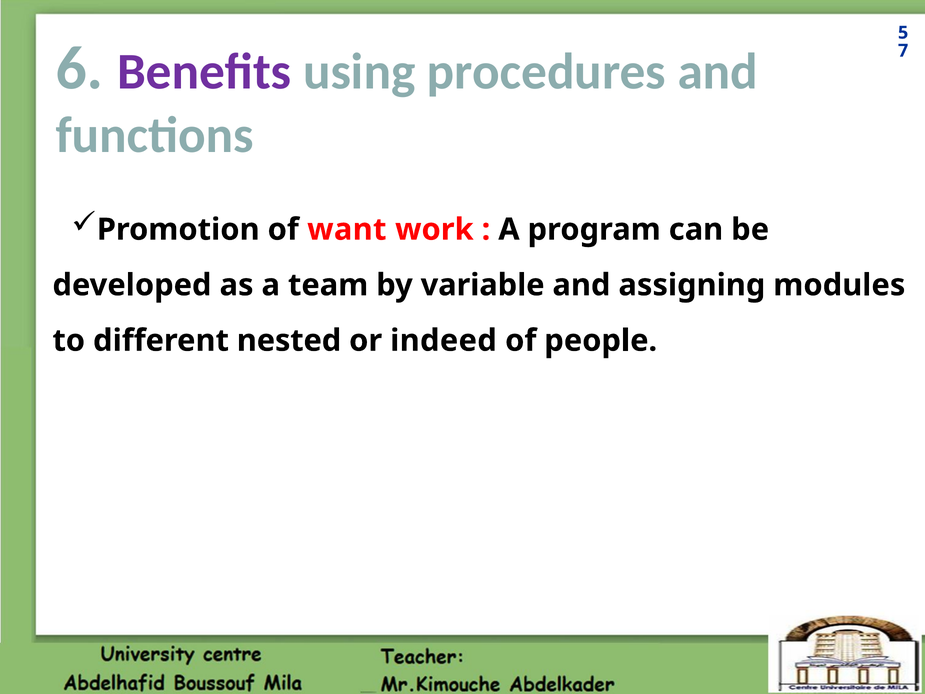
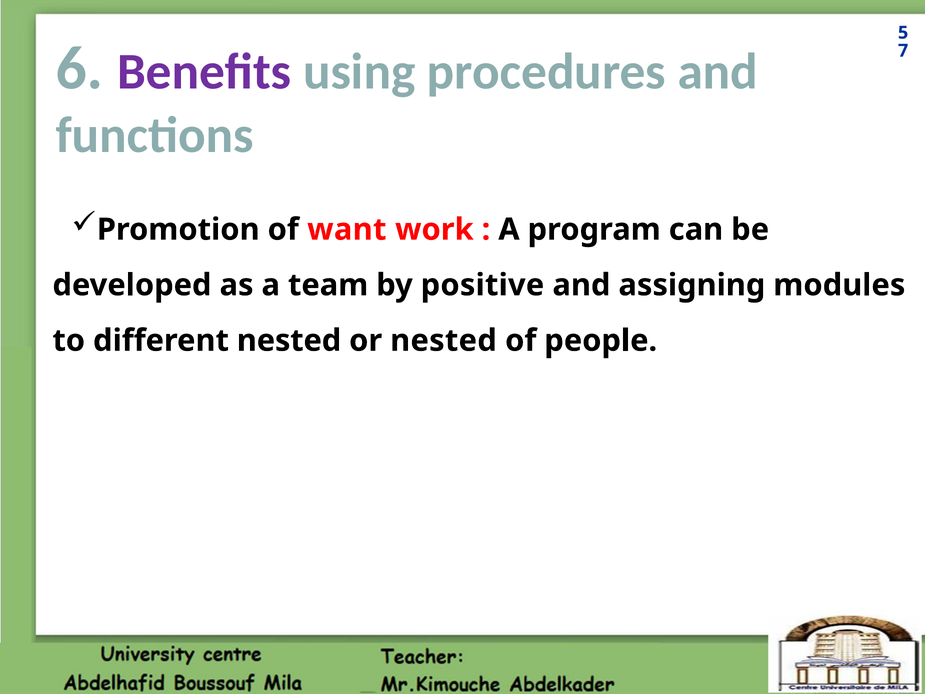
variable: variable -> positive (482, 285)
or indeed: indeed -> nested (443, 340)
